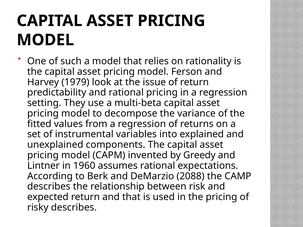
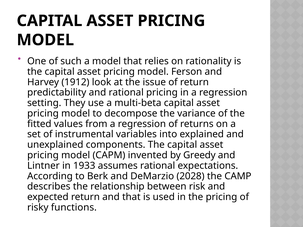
1979: 1979 -> 1912 (75, 82)
1960: 1960 -> 1933 (84, 166)
2088: 2088 -> 2028 (191, 176)
risky describes: describes -> functions (74, 208)
